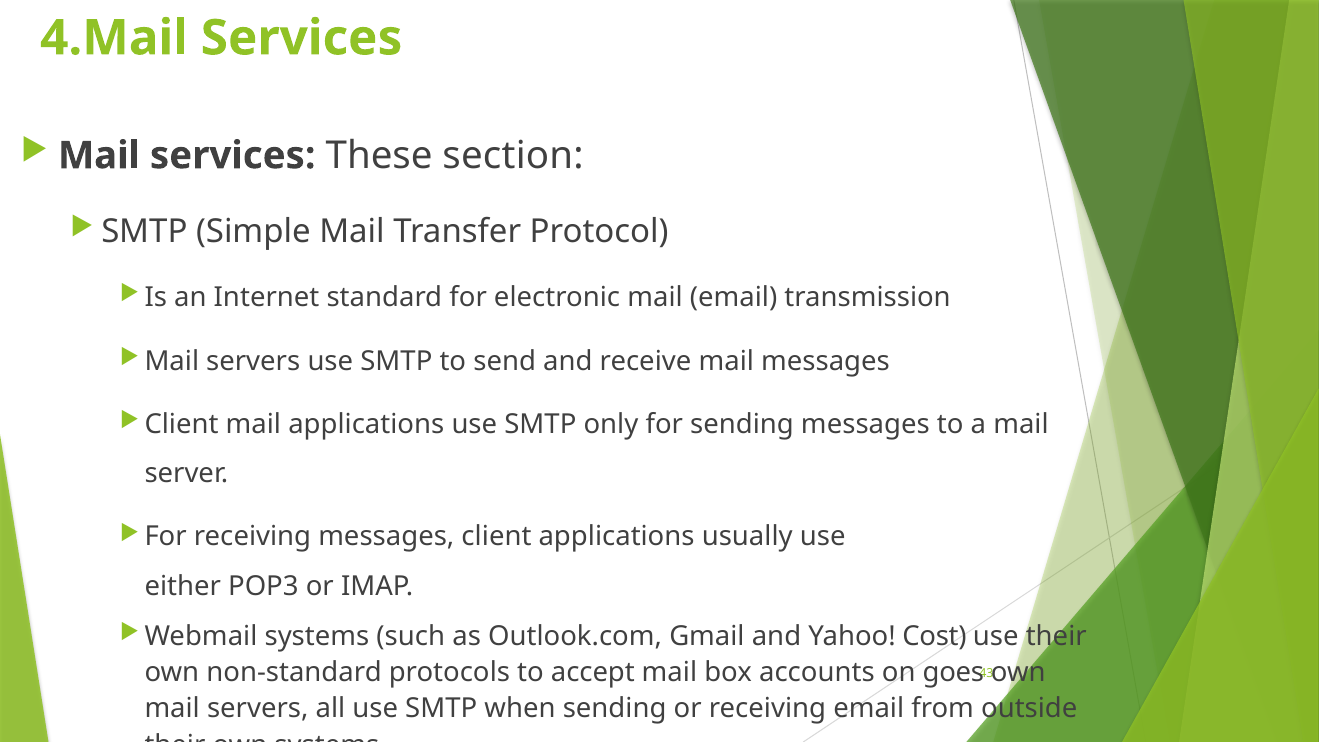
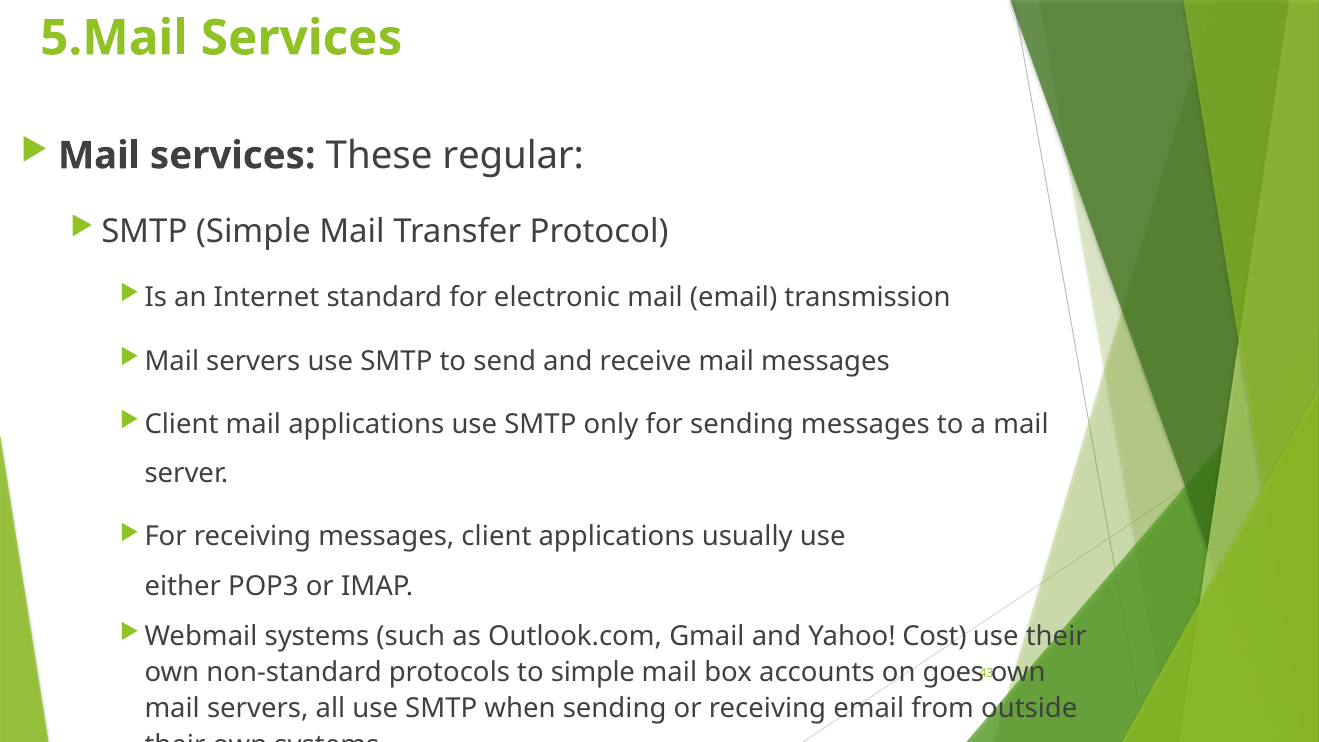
4.Mail: 4.Mail -> 5.Mail (114, 38)
section: section -> regular (513, 156)
to accept: accept -> simple (593, 673)
